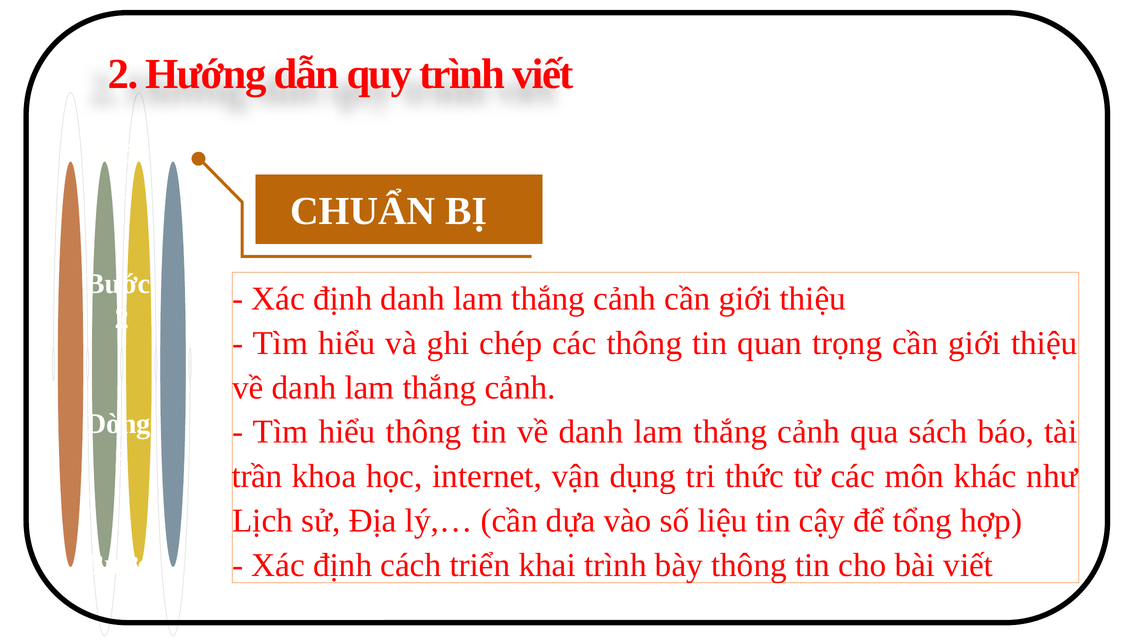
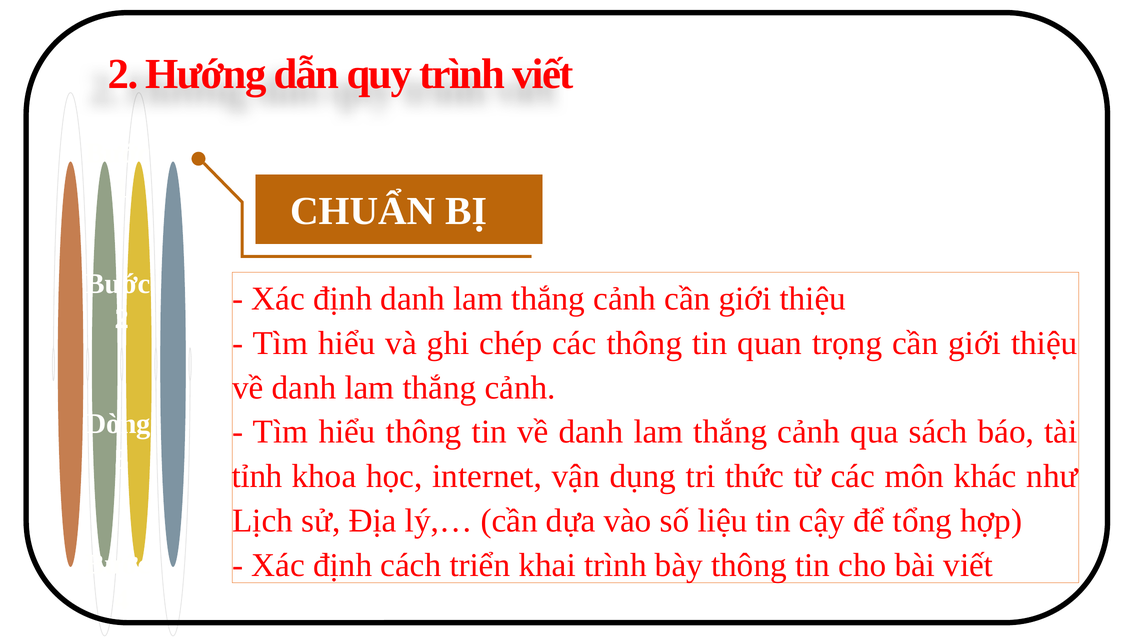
trần: trần -> tỉnh (257, 476)
